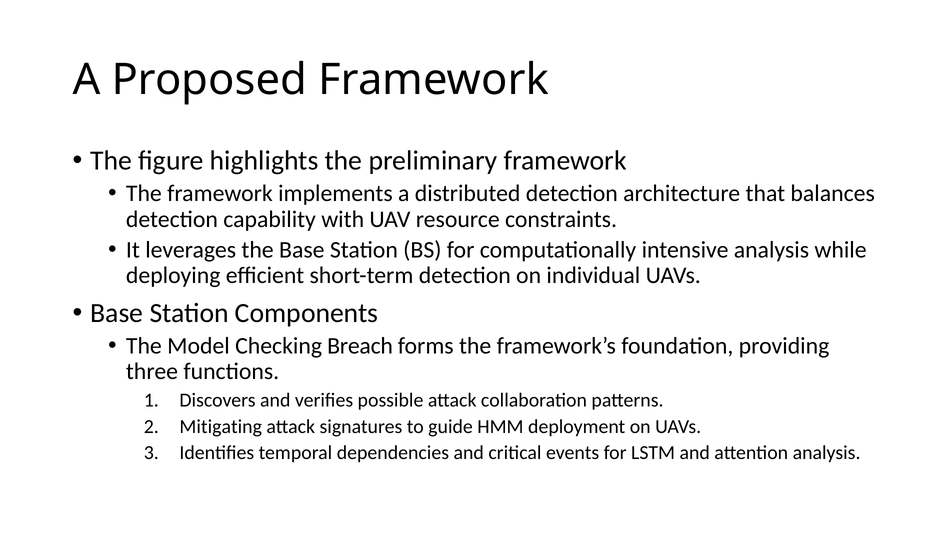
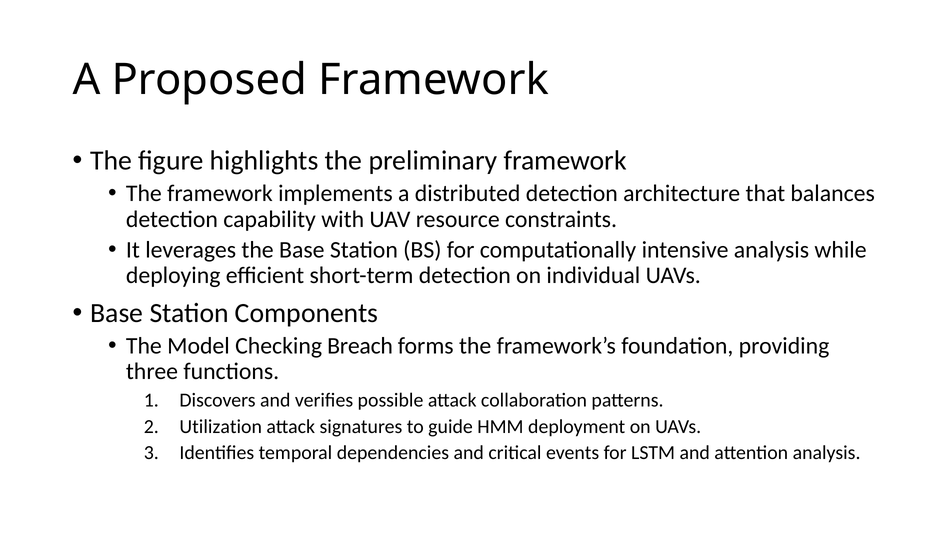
Mitigating: Mitigating -> Utilization (221, 426)
